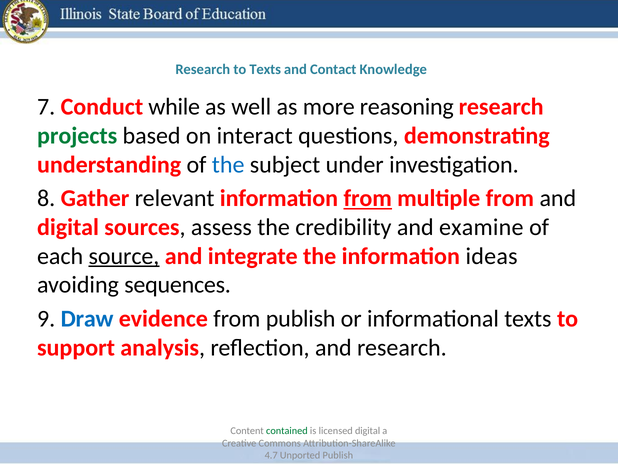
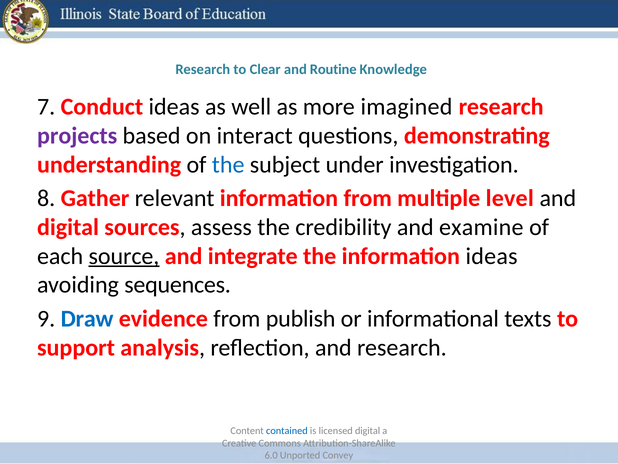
to Texts: Texts -> Clear (265, 69)
Contact: Contact -> Routine (333, 69)
Conduct while: while -> ideas (174, 107)
reasoning: reasoning -> imagined (406, 107)
projects colour: green -> purple (77, 136)
from underline: present -> none (368, 198)
multiple from: from -> level (510, 198)
contained colour: green -> blue (287, 430)
4.7: 4.7 -> 6.0 (271, 455)
Unported Publish: Publish -> Convey (338, 455)
